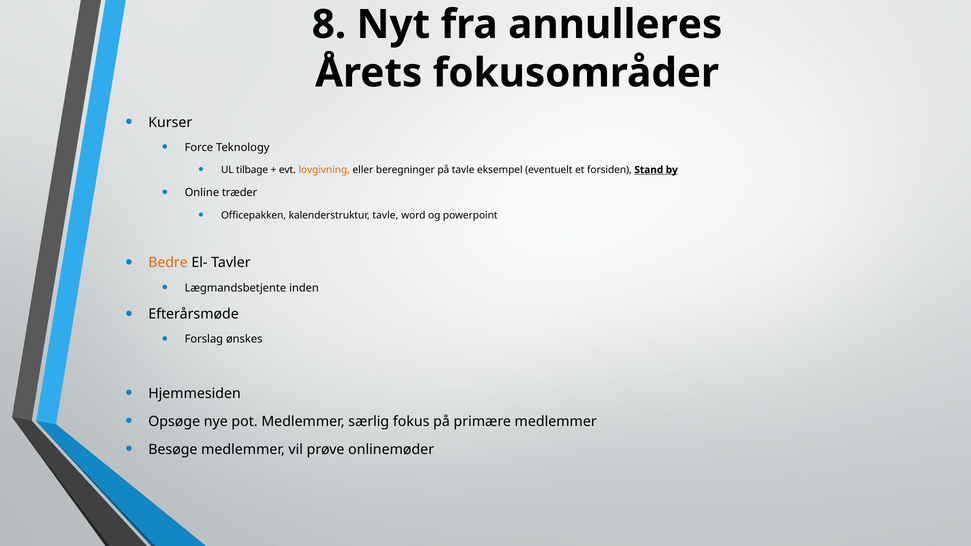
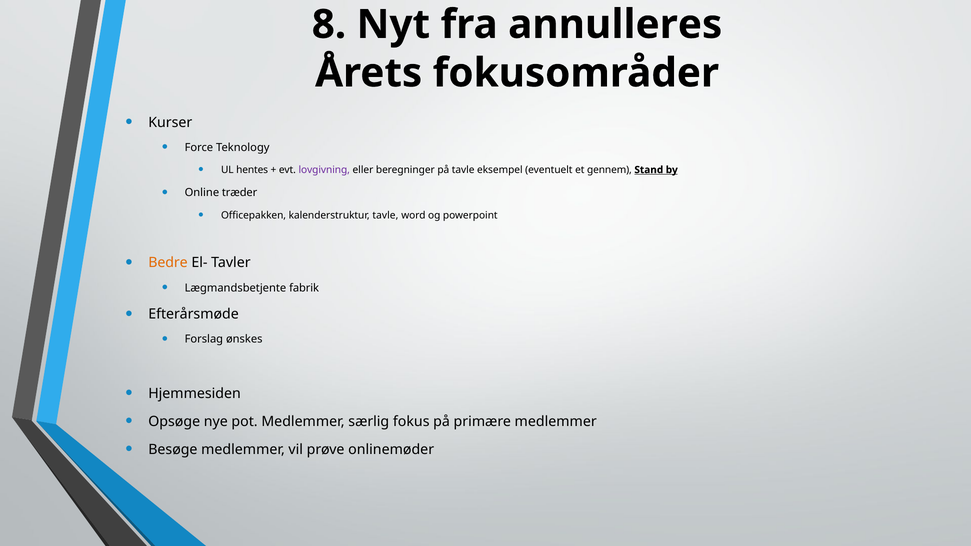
tilbage: tilbage -> hentes (252, 170)
lovgivning colour: orange -> purple (324, 170)
forsiden: forsiden -> gennem (609, 170)
inden: inden -> fabrik (304, 288)
